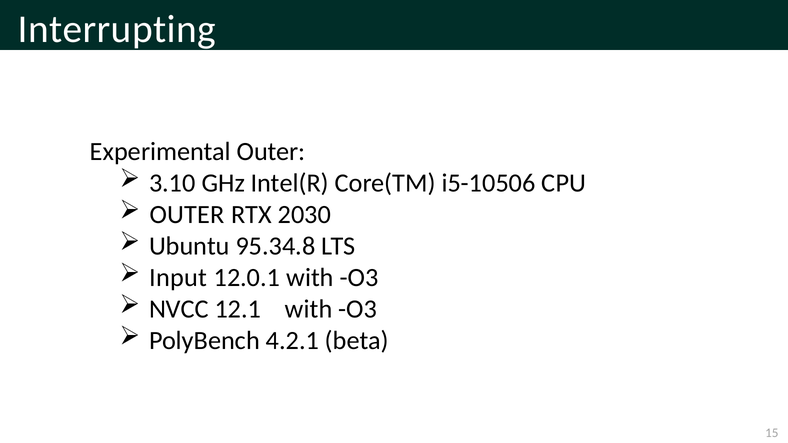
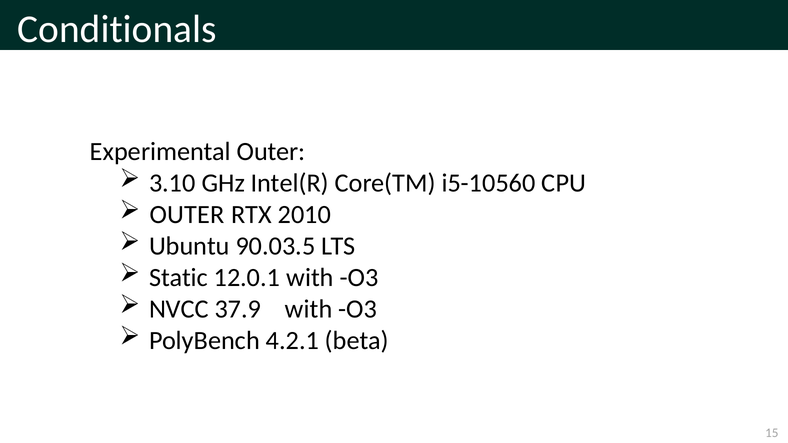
Interrupting: Interrupting -> Conditionals (117, 29)
i5-10506: i5-10506 -> i5-10560 (489, 183)
2030: 2030 -> 2010 (304, 214)
95.34.8: 95.34.8 -> 90.03.5 (275, 246)
Input: Input -> Static (178, 278)
12.1: 12.1 -> 37.9 (238, 309)
